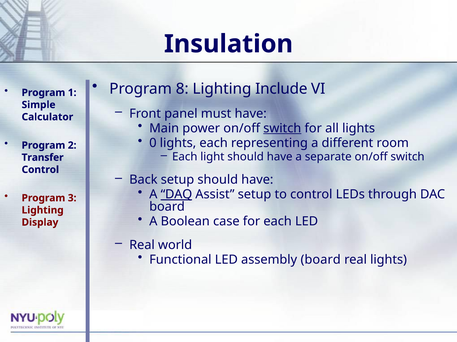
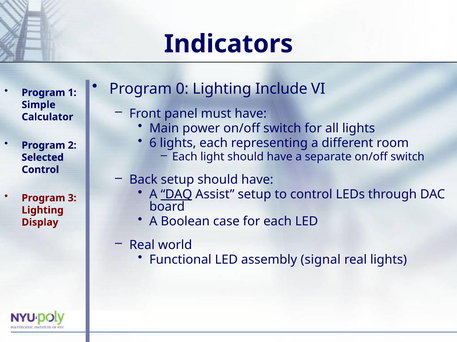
Insulation: Insulation -> Indicators (228, 44)
8: 8 -> 0 (182, 89)
switch underline: present -> none (282, 129)
0: 0 -> 6 (153, 143)
Transfer: Transfer -> Selected (43, 158)
assembly board: board -> signal (321, 260)
